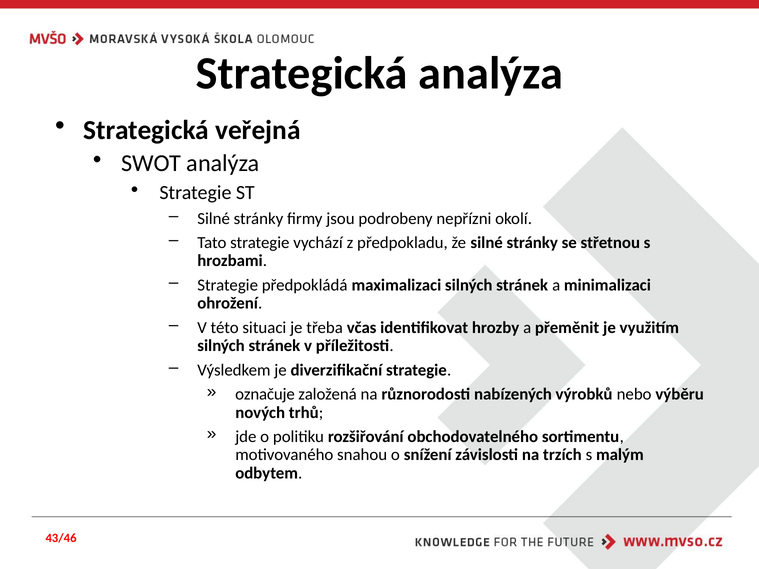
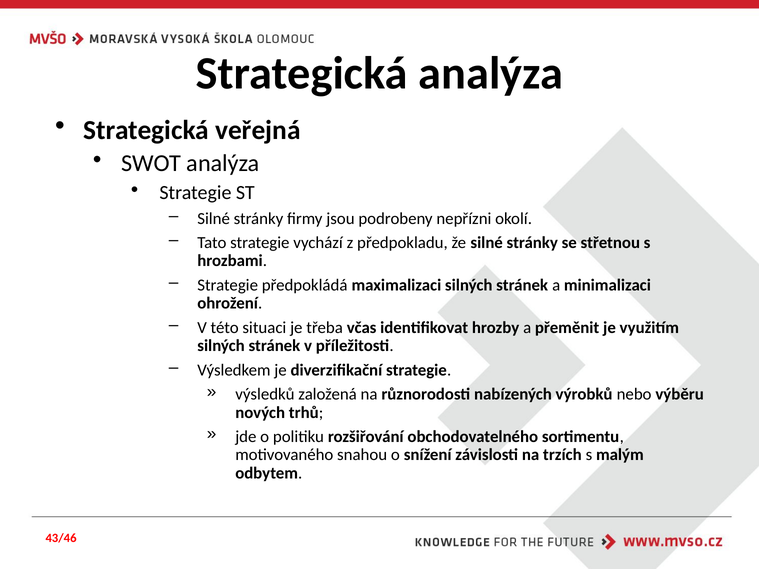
označuje: označuje -> výsledků (265, 394)
